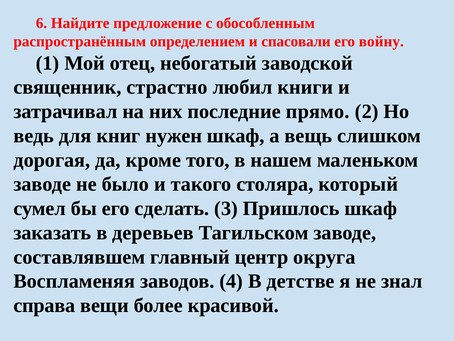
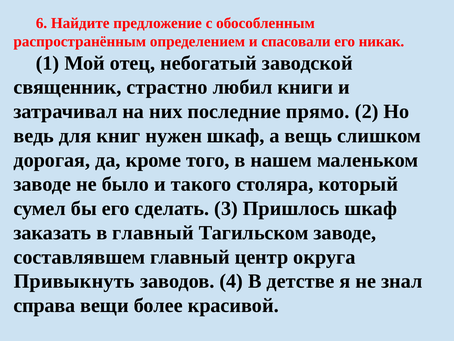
войну: войну -> никак (381, 41)
в деревьев: деревьев -> главный (153, 232)
Воспламеняя: Воспламеняя -> Привыкнуть (74, 281)
